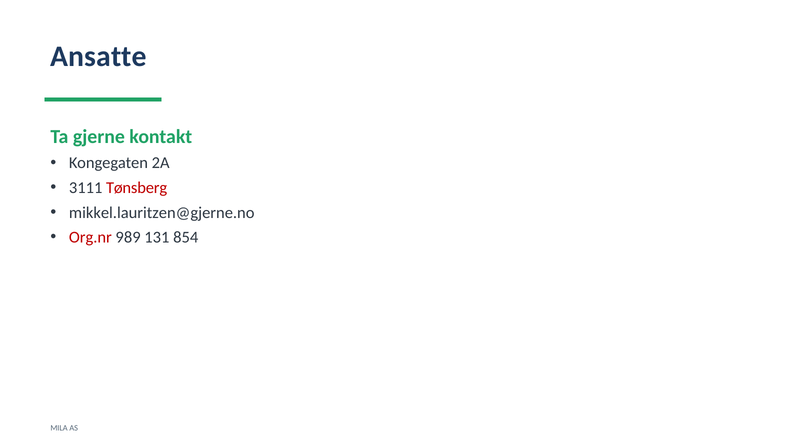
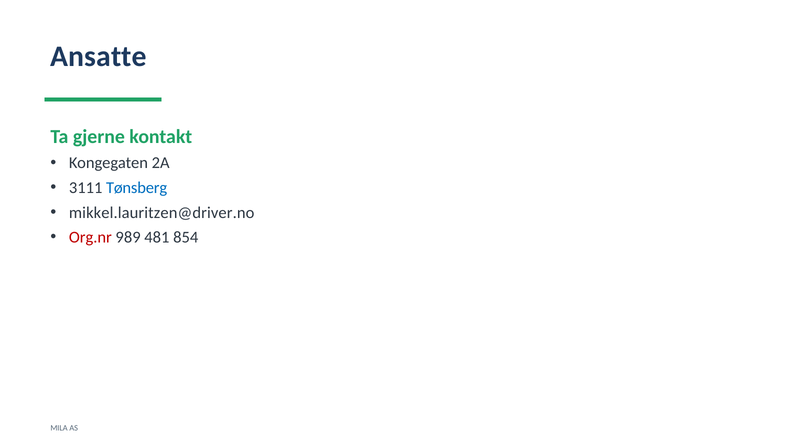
Tønsberg colour: red -> blue (137, 188)
mikkel.lauritzen@gjerne.no: mikkel.lauritzen@gjerne.no -> mikkel.lauritzen@driver.no (162, 212)
131: 131 -> 481 (157, 237)
